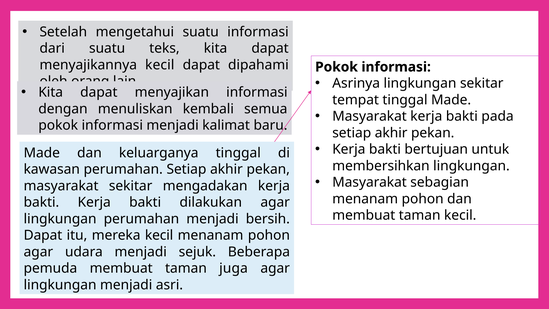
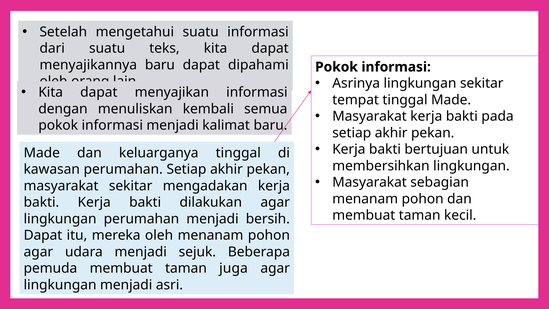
menyajikannya kecil: kecil -> baru (160, 65)
mereka kecil: kecil -> oleh (159, 235)
